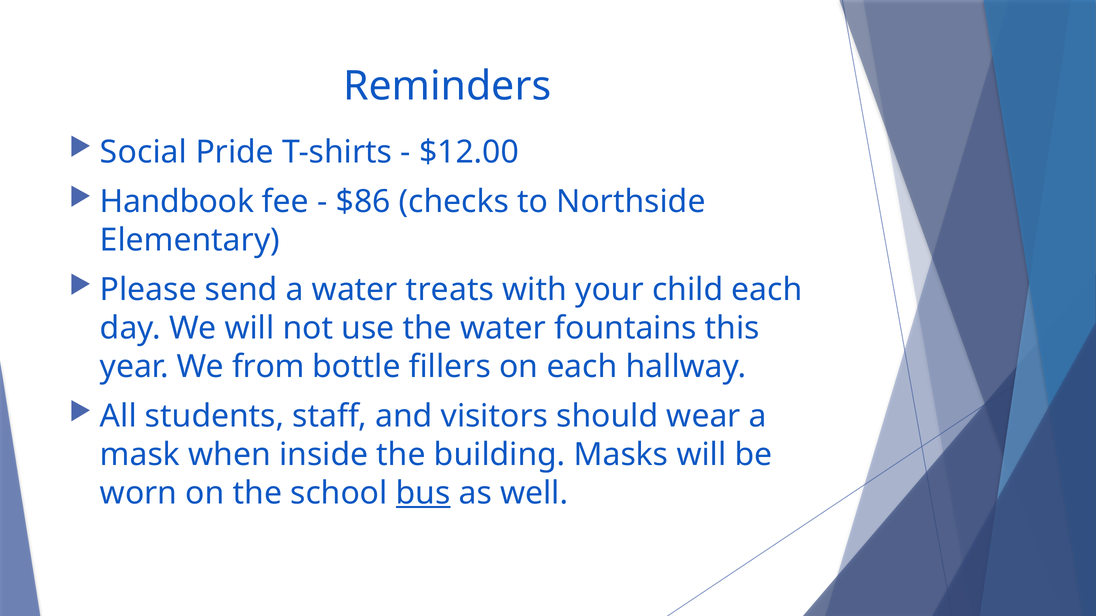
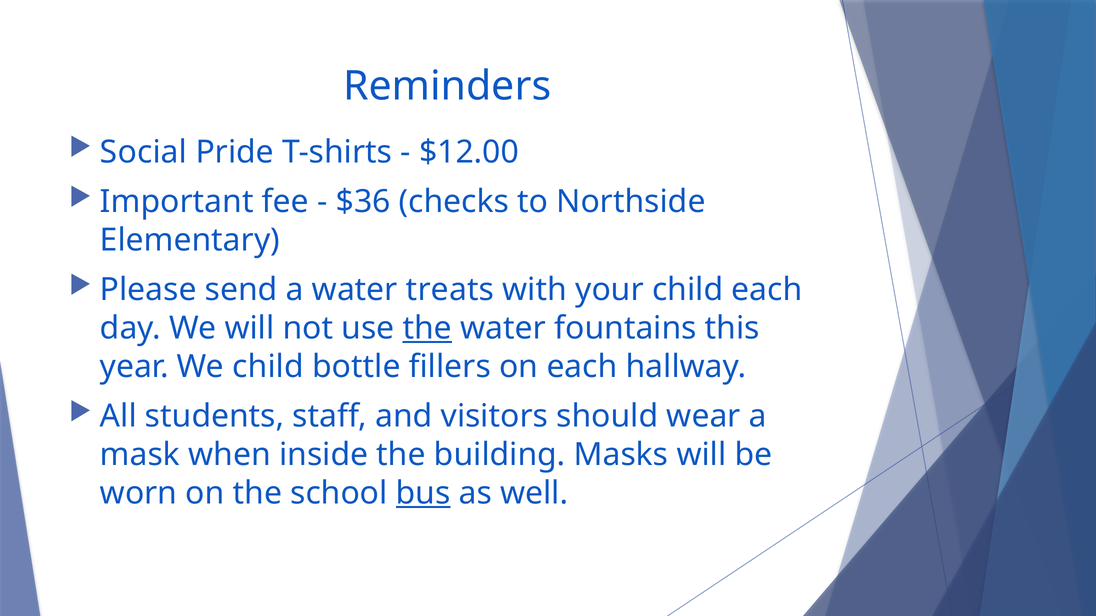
Handbook: Handbook -> Important (177, 202)
$86: $86 -> $36 (363, 202)
the underline: none -> present (427, 329)
We from: from -> child (268, 367)
